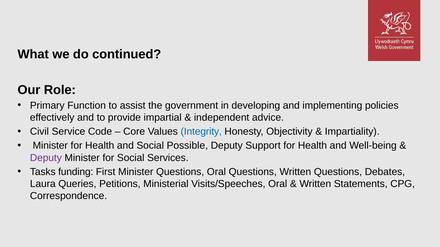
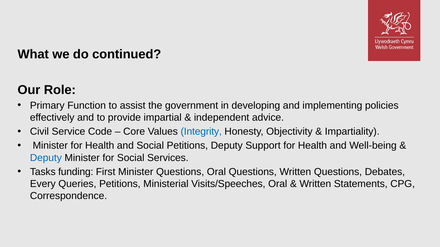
Social Possible: Possible -> Petitions (187, 146)
Deputy colour: purple -> blue (46, 158)
Laura: Laura -> Every (43, 184)
